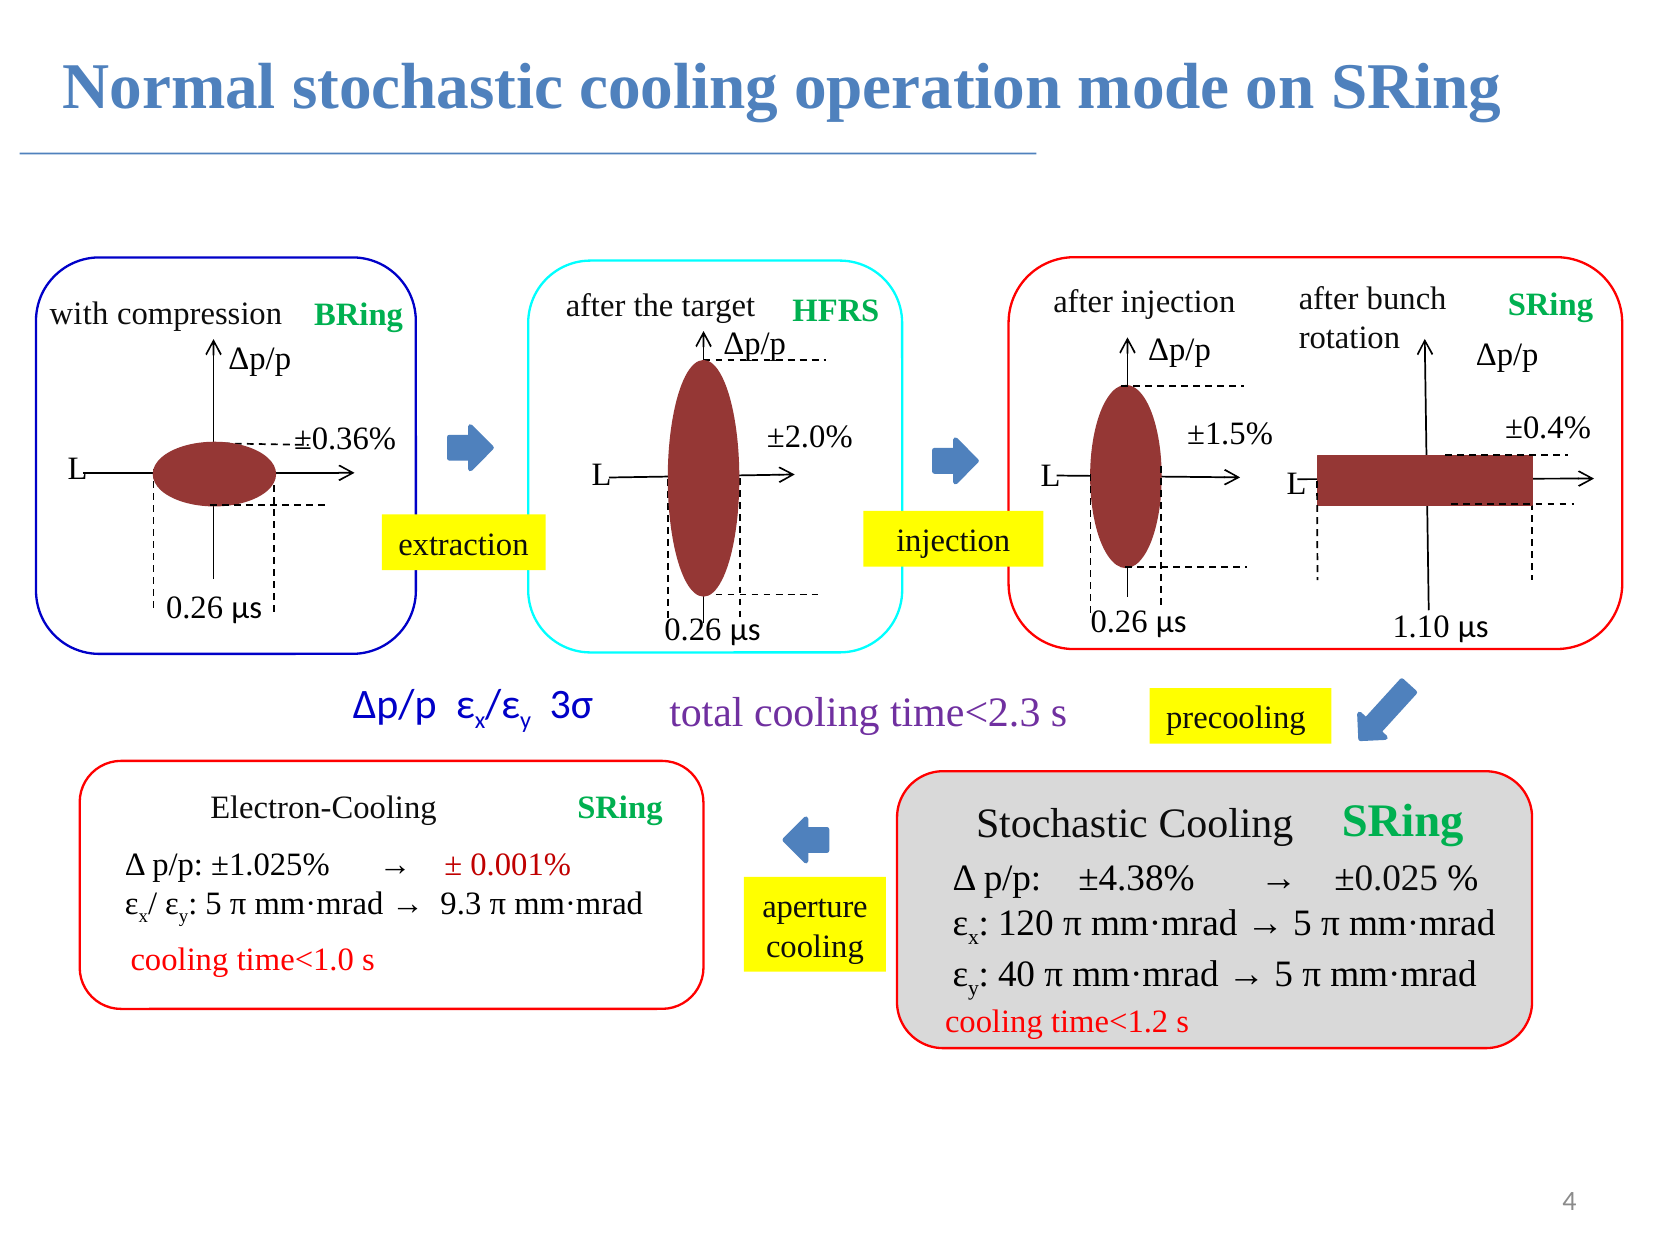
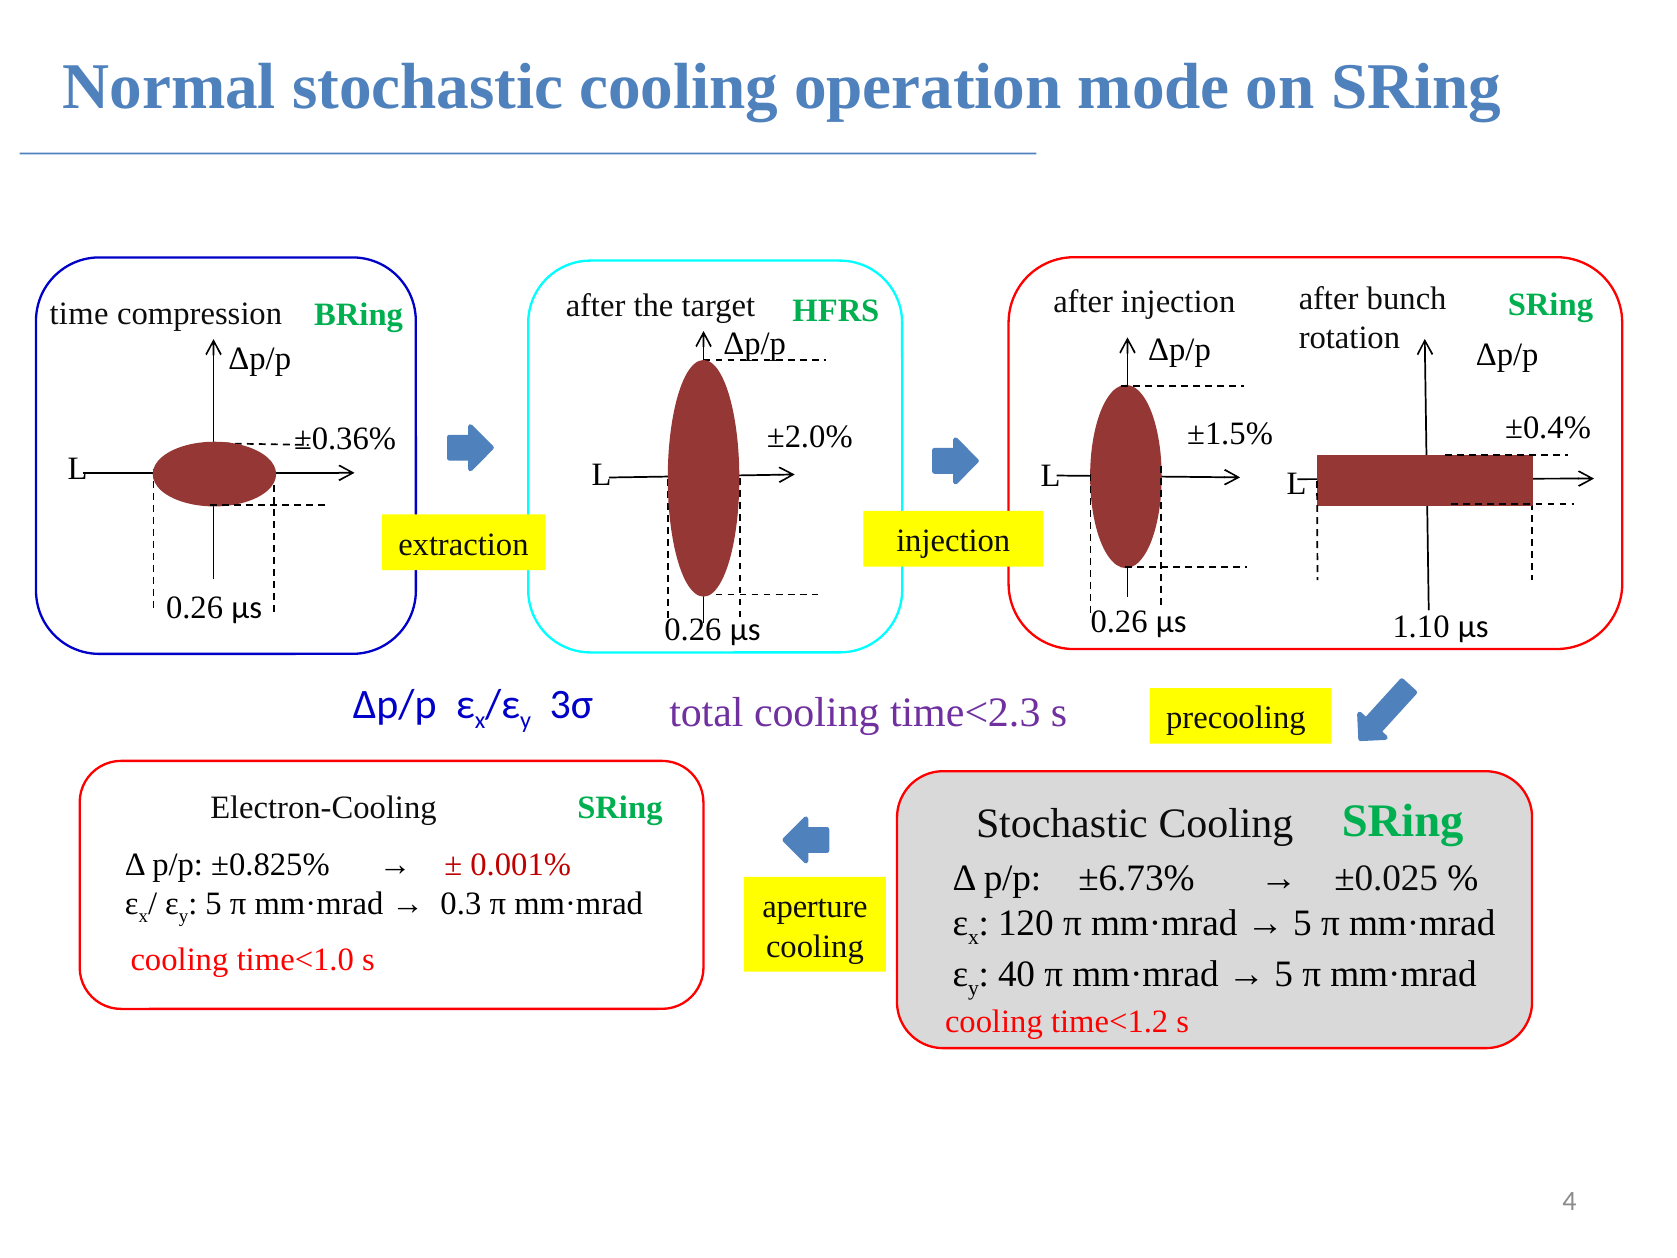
with: with -> time (79, 314)
±1.025%: ±1.025% -> ±0.825% (270, 864)
±4.38%: ±4.38% -> ±6.73% (1136, 878)
9.3: 9.3 -> 0.3 (461, 904)
